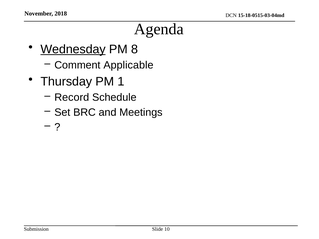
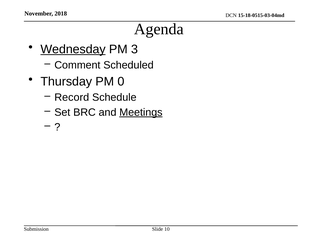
8: 8 -> 3 (134, 49)
Applicable: Applicable -> Scheduled (129, 65)
1: 1 -> 0 (121, 82)
Meetings underline: none -> present (141, 112)
